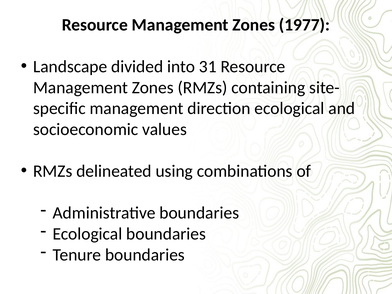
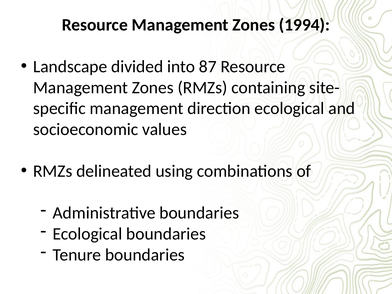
1977: 1977 -> 1994 (304, 25)
31: 31 -> 87 (208, 67)
